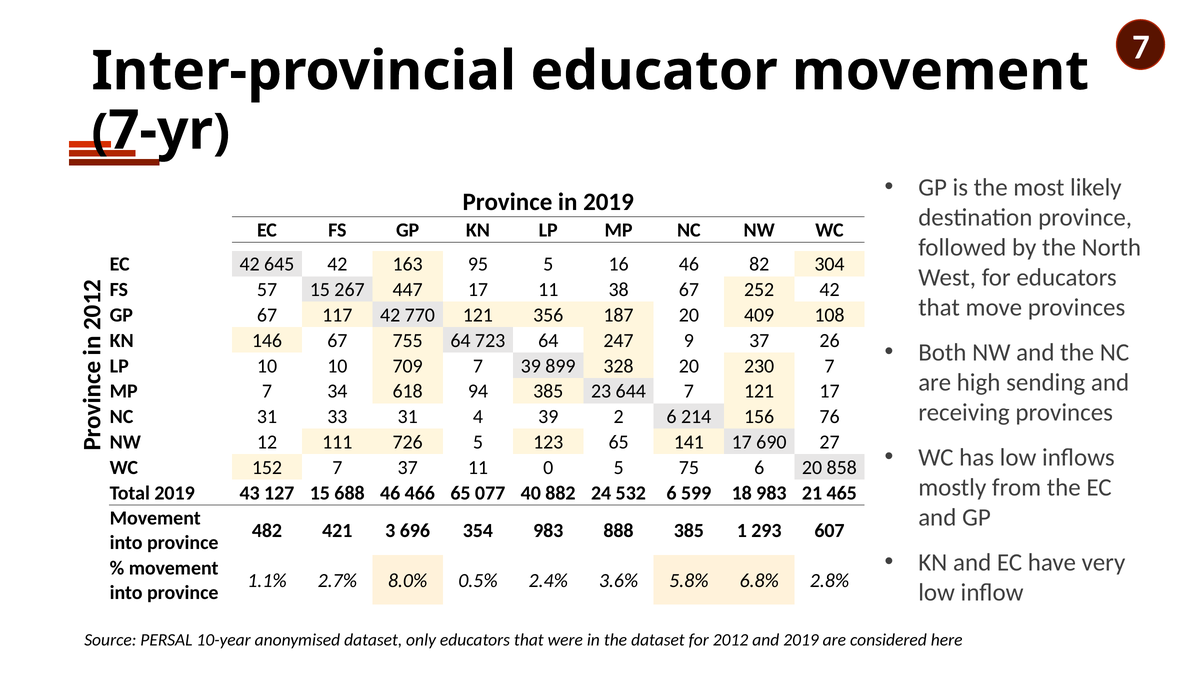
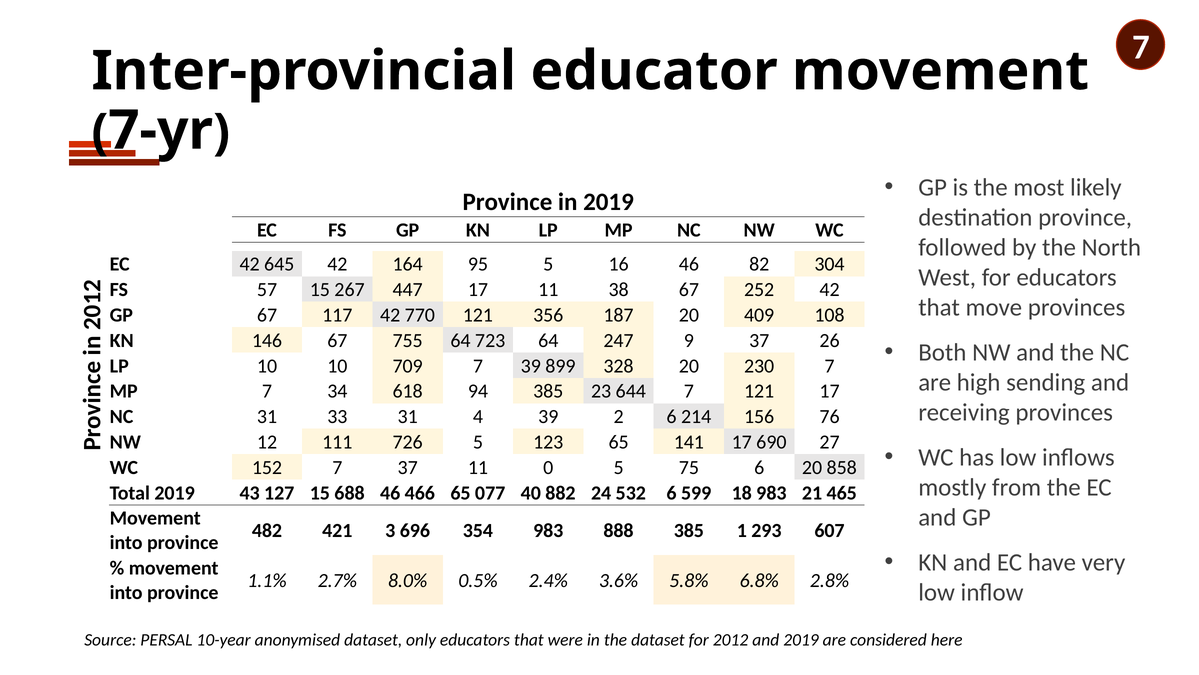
163: 163 -> 164 (408, 264)
